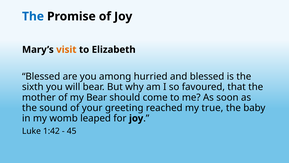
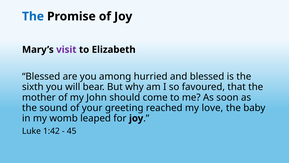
visit colour: orange -> purple (66, 50)
my Bear: Bear -> John (97, 97)
true: true -> love (212, 108)
